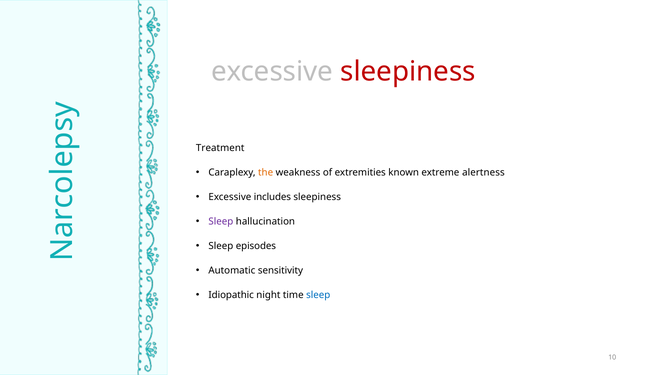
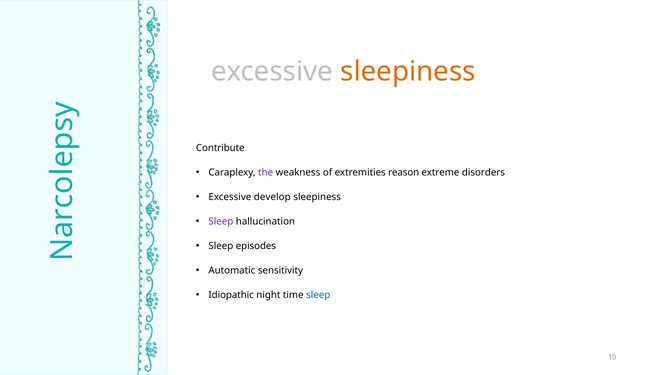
sleepiness colour: red -> orange (408, 72)
Treatment: Treatment -> Contribute (220, 148)
the colour: orange -> purple (266, 173)
known: known -> reason (404, 173)
alertness: alertness -> disorders (483, 173)
includes: includes -> develop (272, 197)
